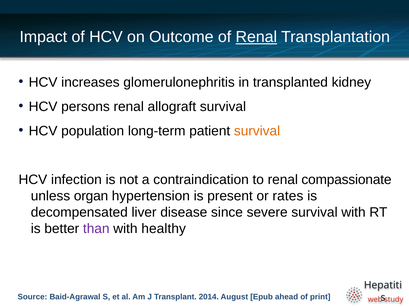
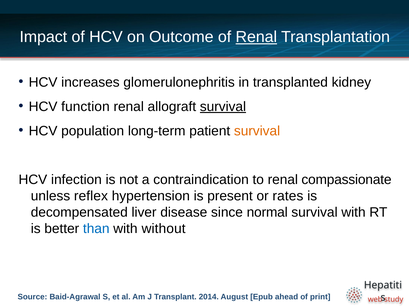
persons: persons -> function (85, 106)
survival underline: none -> present (223, 106)
organ: organ -> reflex (91, 196)
severe: severe -> normal (267, 212)
than colour: purple -> blue (96, 229)
healthy: healthy -> without (164, 229)
